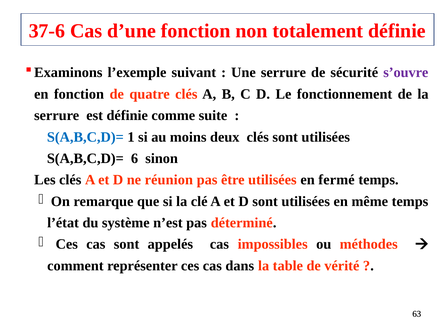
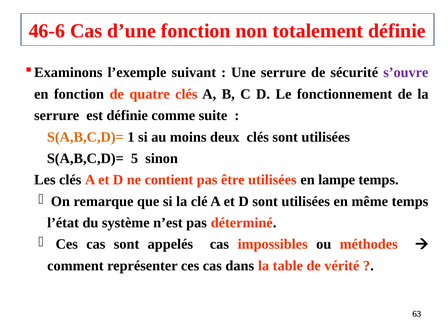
37-6: 37-6 -> 46-6 (47, 31)
S(A,B,C,D)= colour: blue -> orange (85, 137)
6: 6 -> 5 (135, 158)
réunion: réunion -> contient (169, 180)
fermé: fermé -> lampe (337, 180)
